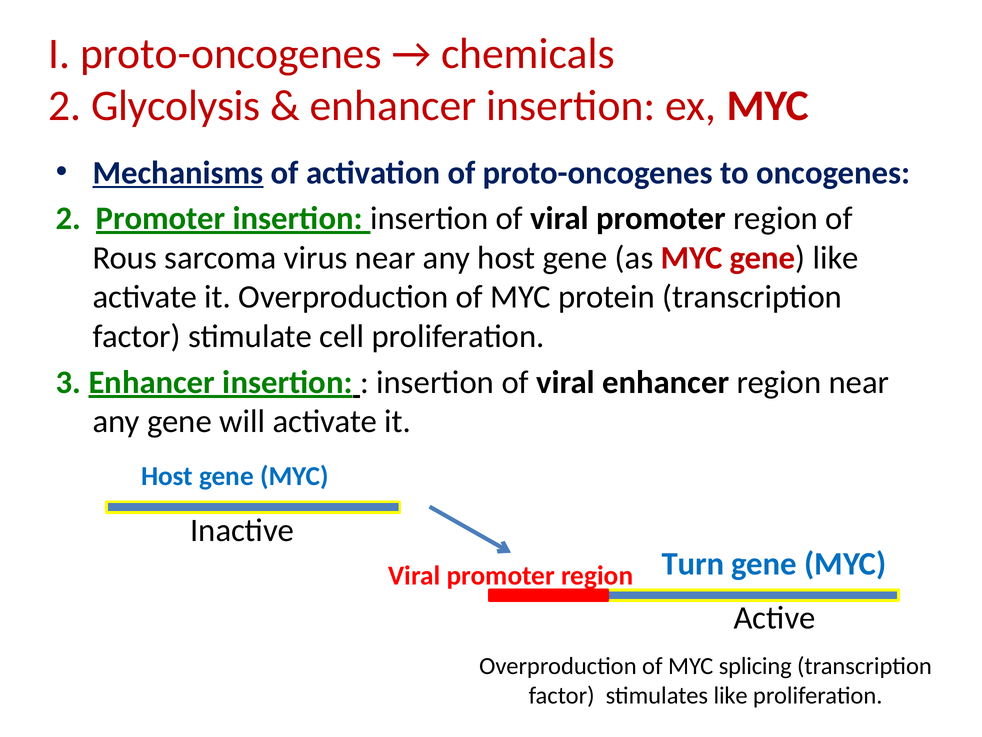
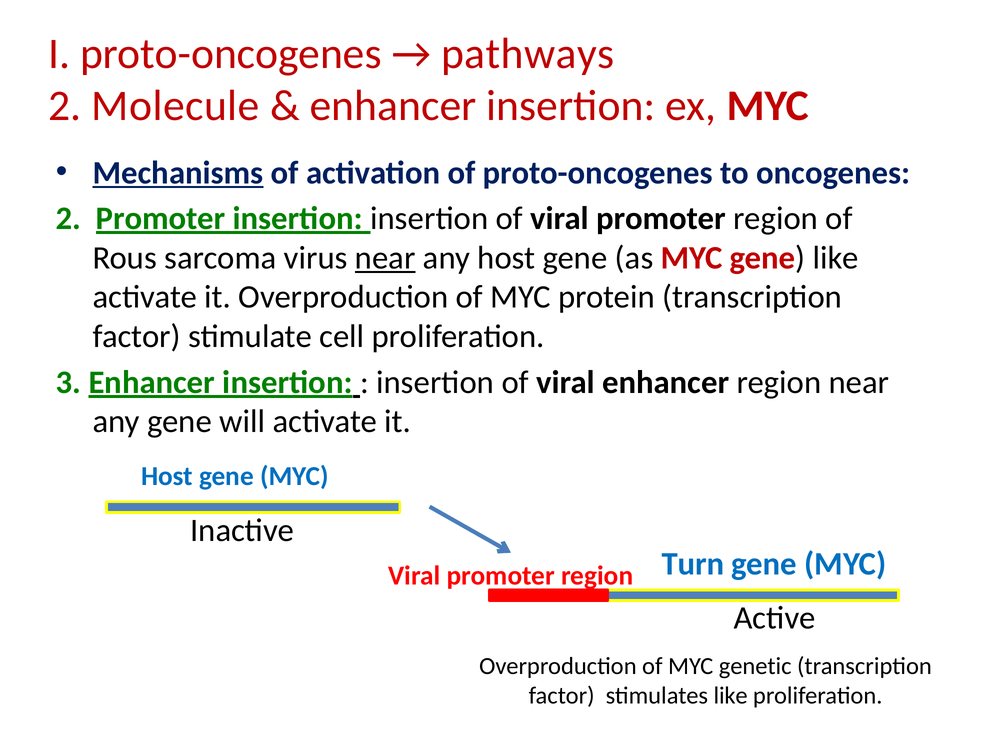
chemicals: chemicals -> pathways (528, 54)
Glycolysis: Glycolysis -> Molecule (175, 106)
near underline: none -> present (385, 258)
splicing: splicing -> genetic (755, 666)
